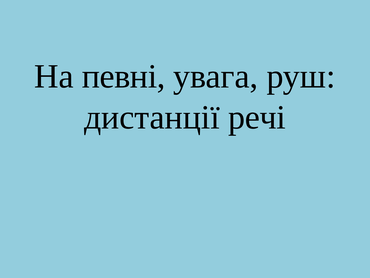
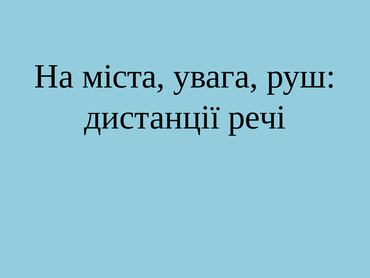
певні: певні -> міста (124, 76)
